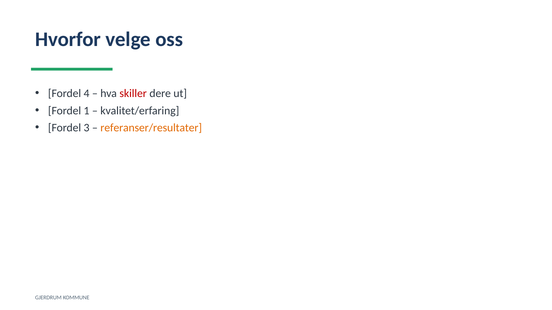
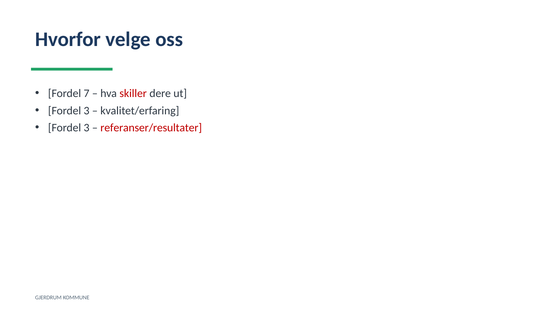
4: 4 -> 7 (87, 93)
1: 1 -> 3 (87, 111)
referanser/resultater colour: orange -> red (151, 128)
